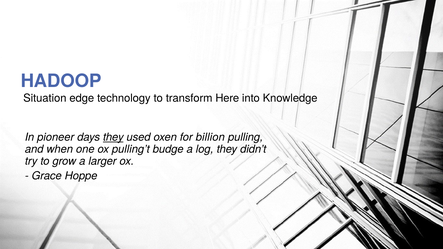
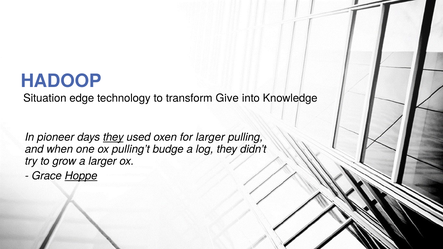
Here: Here -> Give (227, 98)
for billion: billion -> larger (210, 137)
Hoppe underline: none -> present (81, 176)
